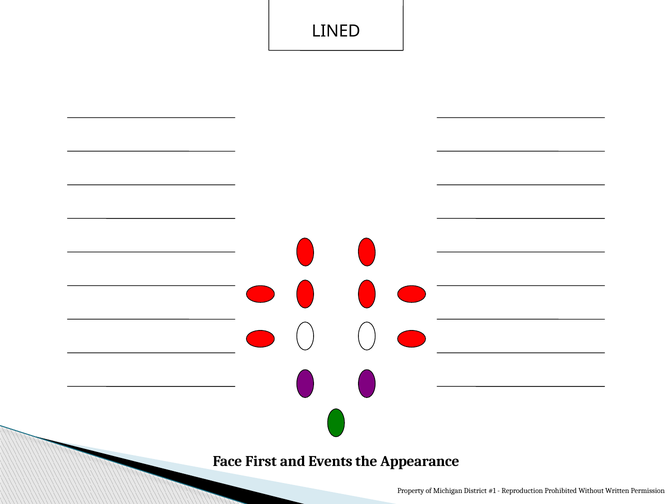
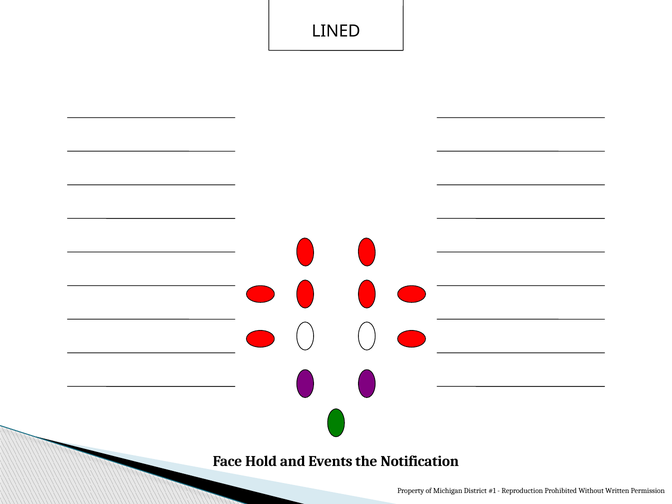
First: First -> Hold (261, 461)
Appearance: Appearance -> Notification (420, 461)
